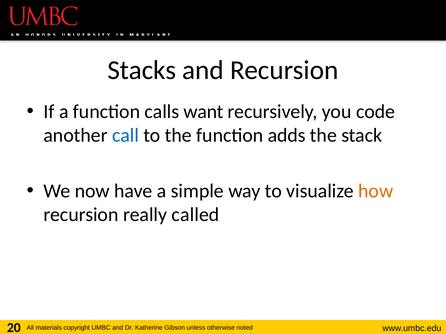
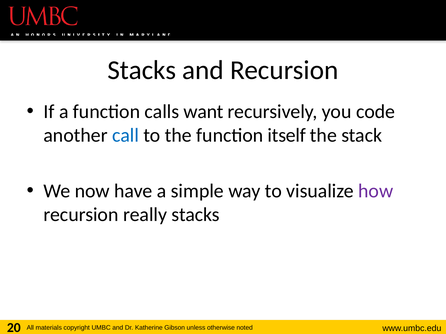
adds: adds -> itself (287, 136)
how colour: orange -> purple (376, 191)
really called: called -> stacks (196, 215)
